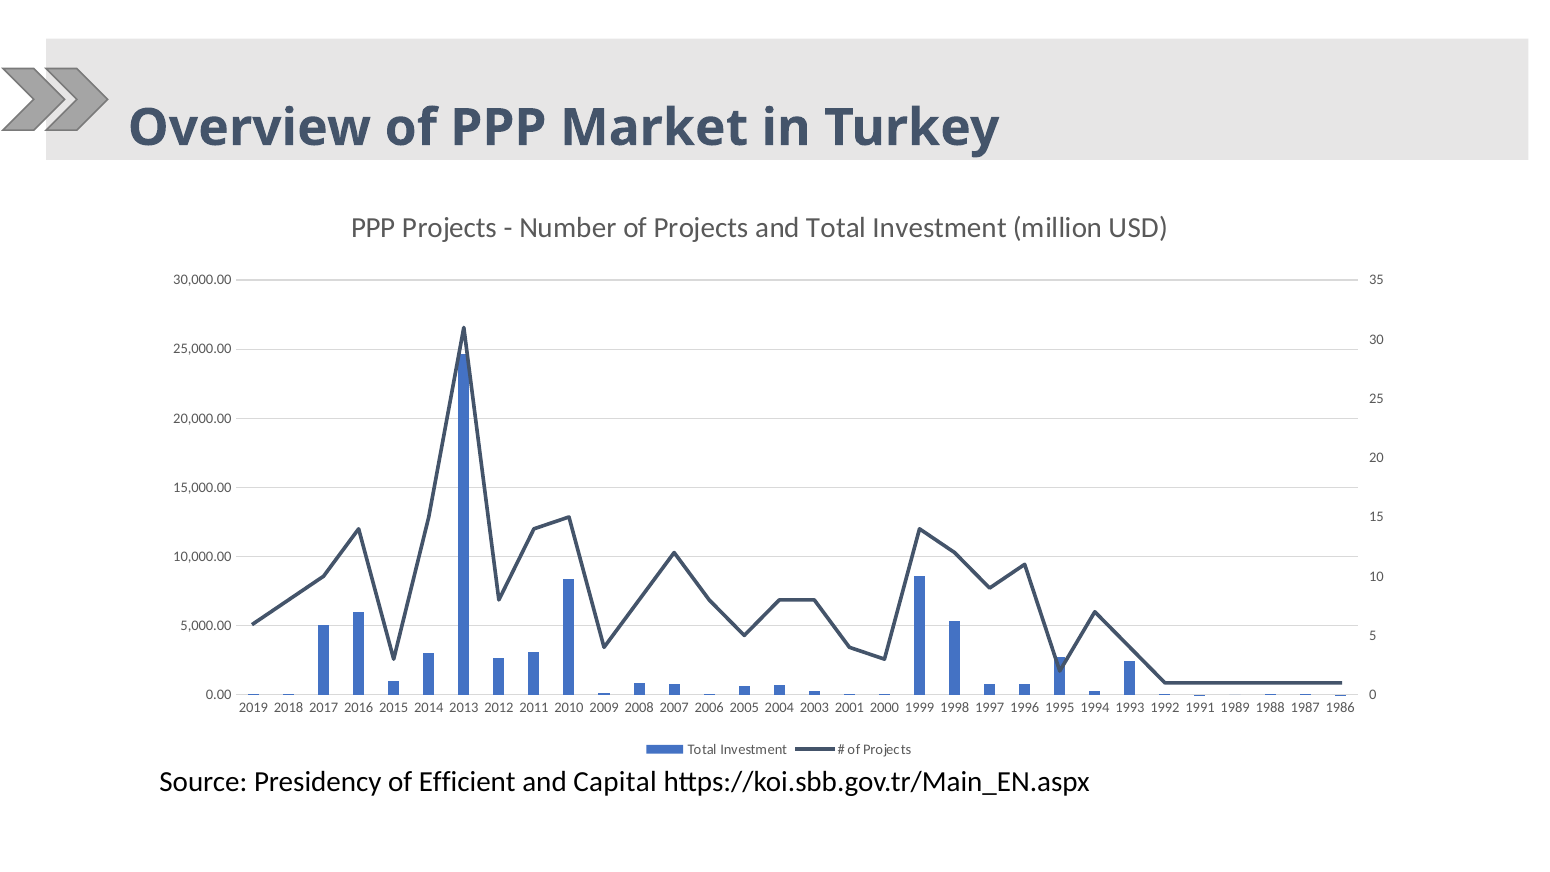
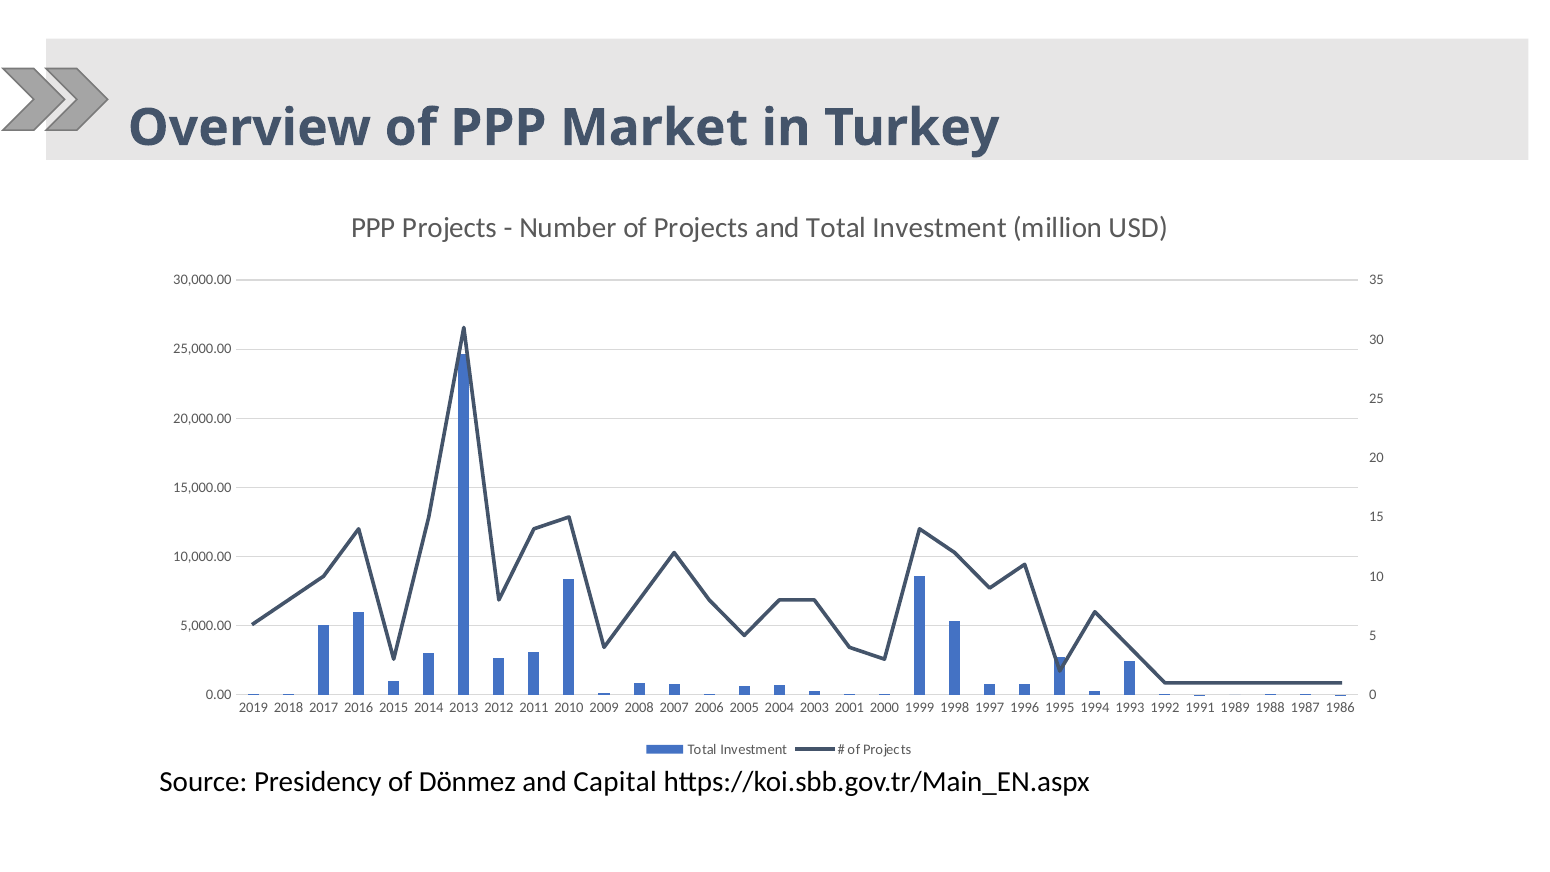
Efficient: Efficient -> Dönmez (467, 782)
